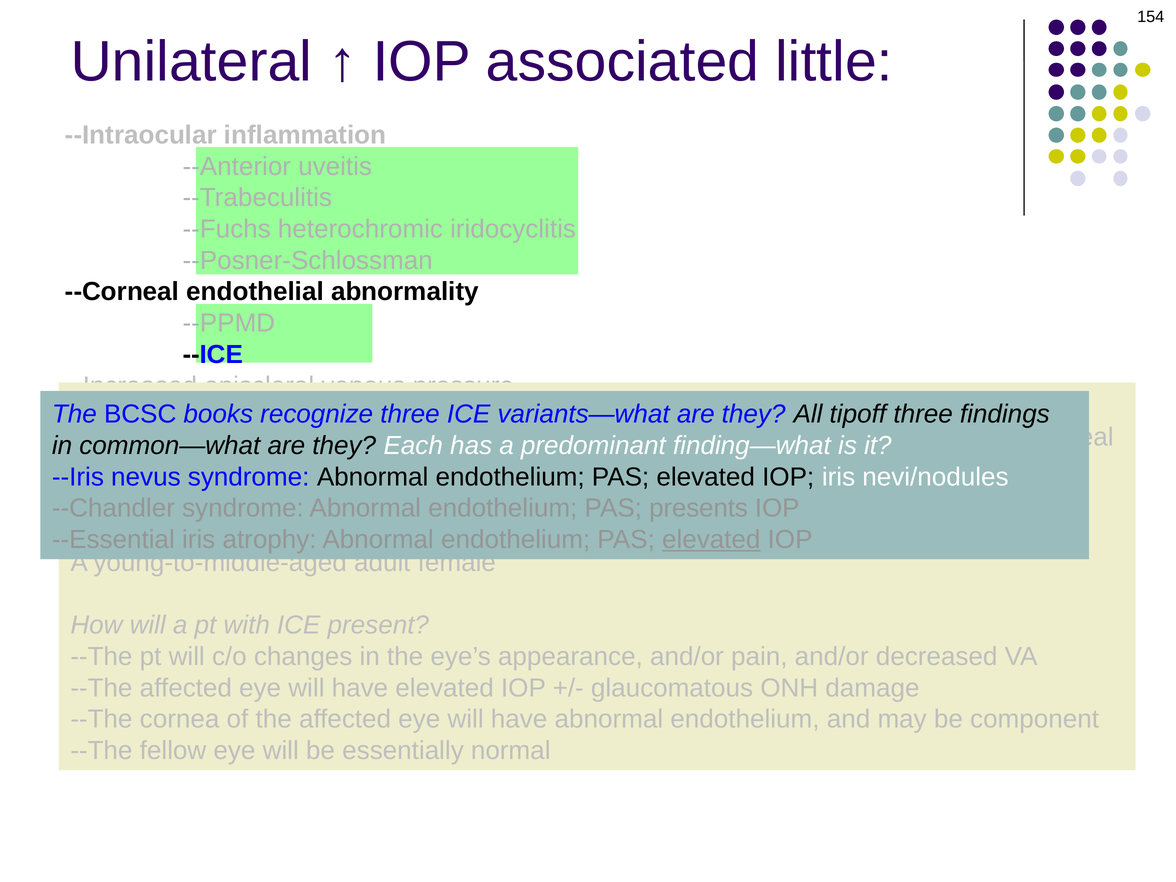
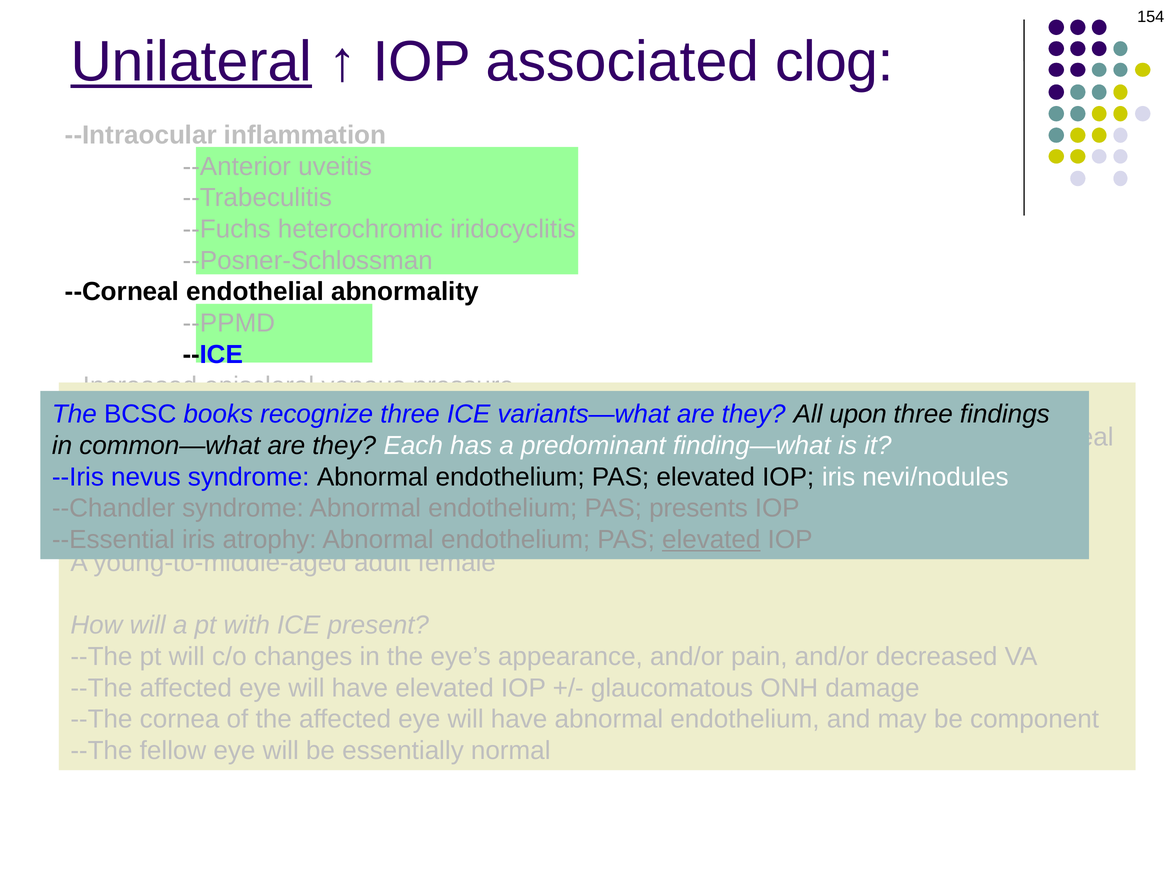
Unilateral underline: none -> present (191, 62)
little: little -> clog (834, 62)
tipoff: tipoff -> upon (858, 414)
